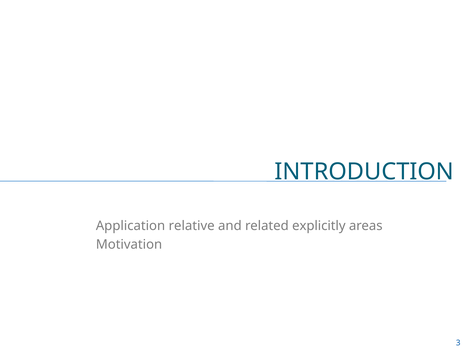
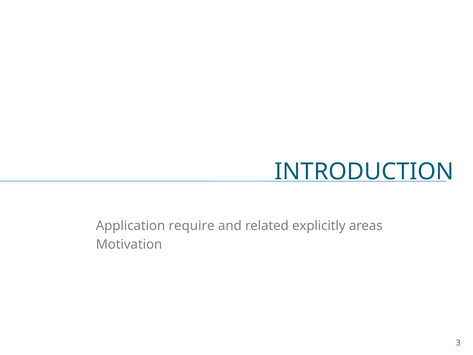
relative: relative -> require (192, 226)
